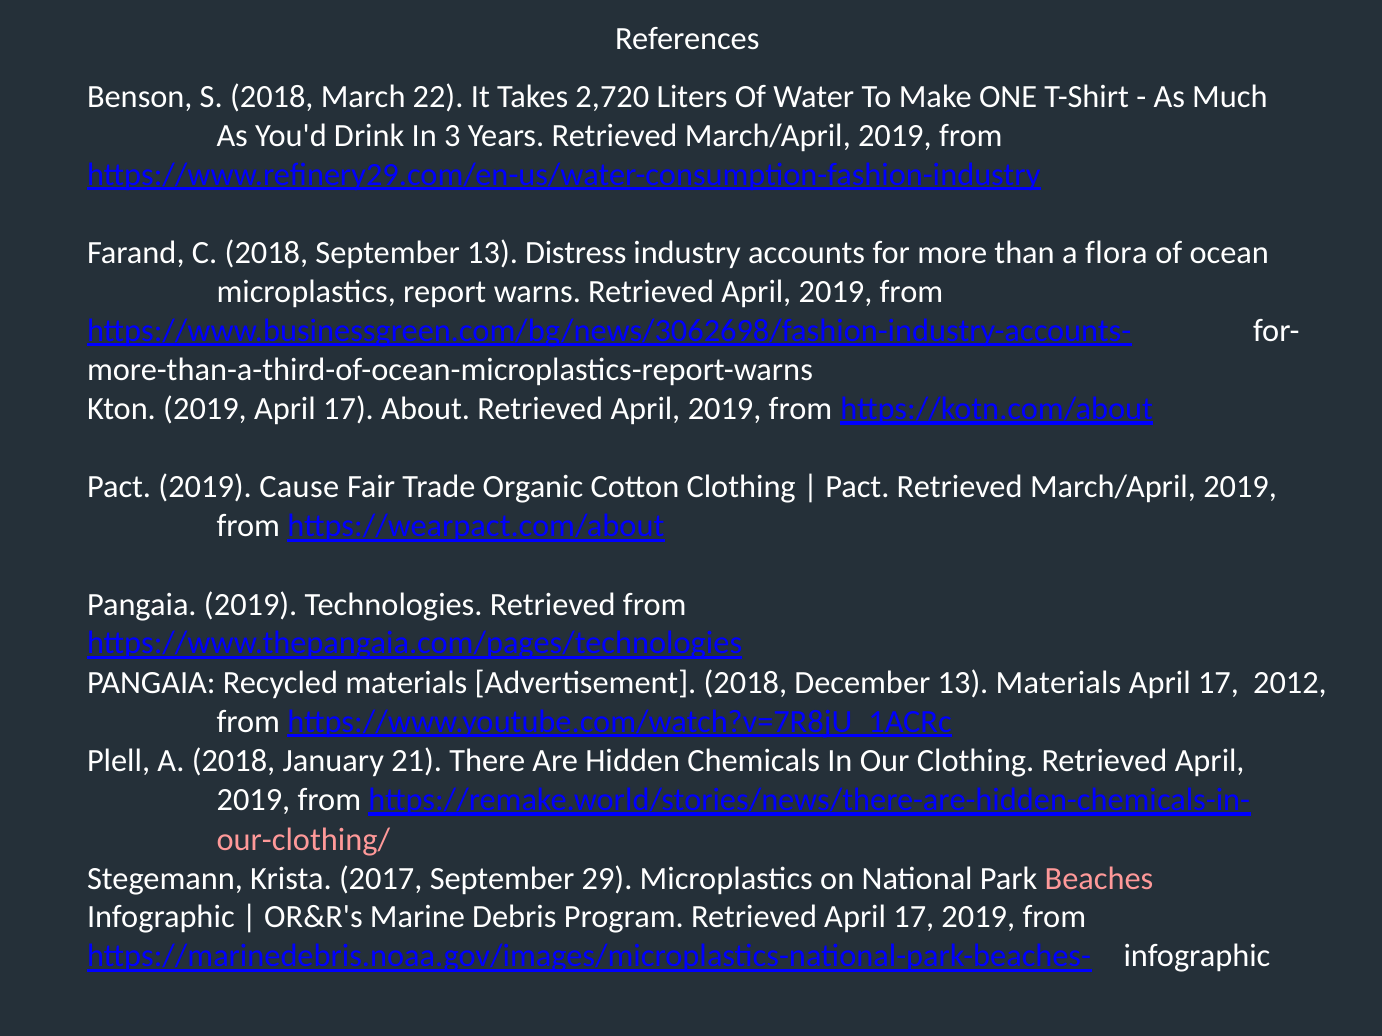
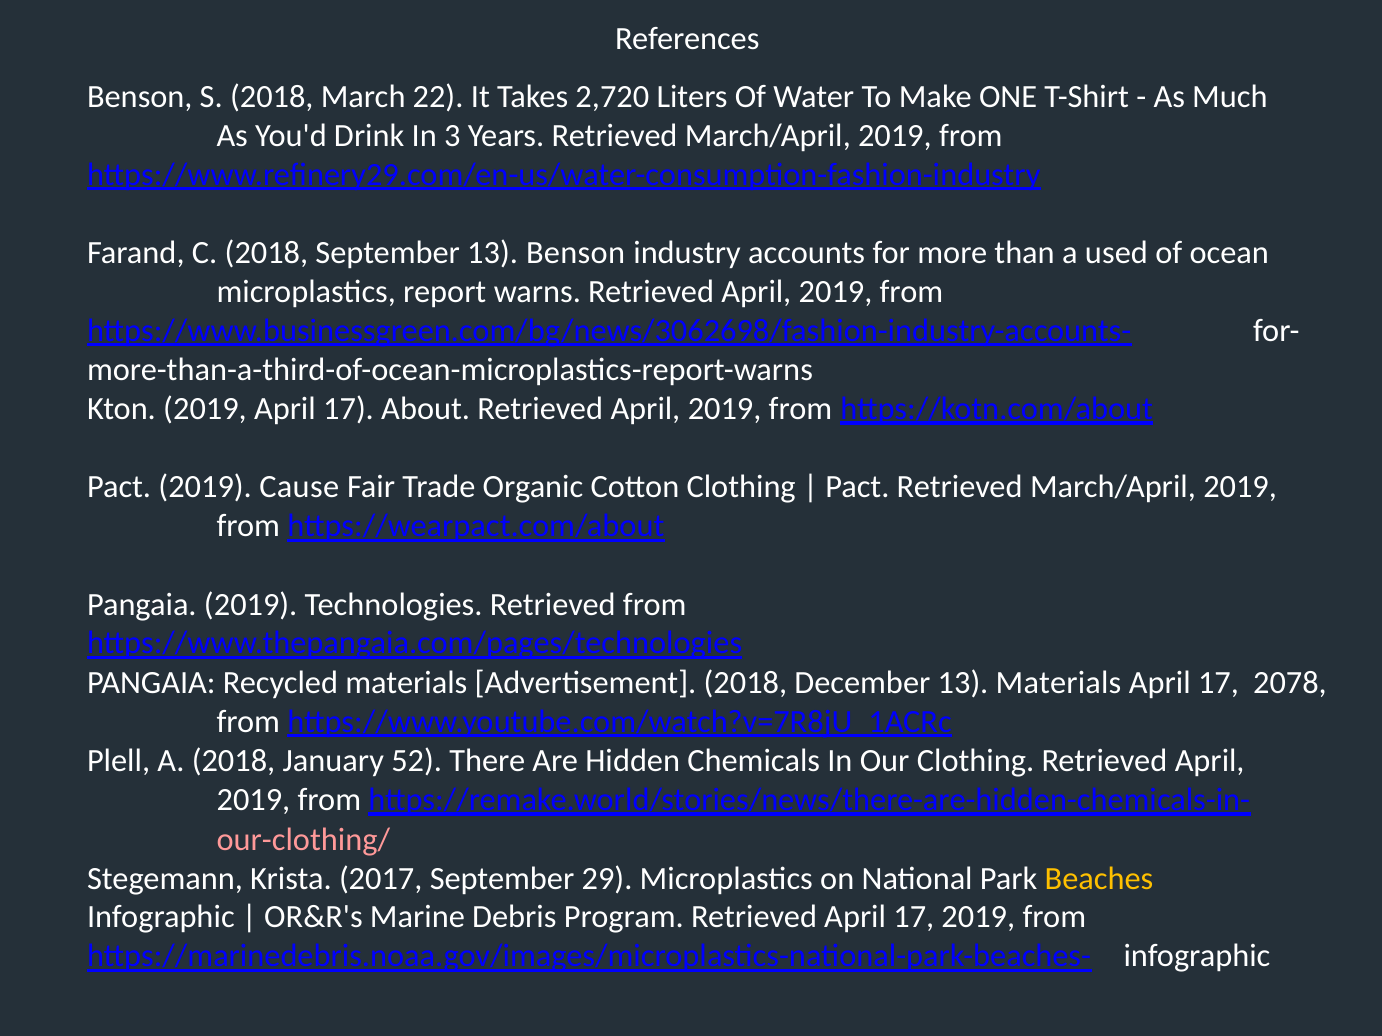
13 Distress: Distress -> Benson (576, 253)
flora: flora -> used (1116, 253)
2012: 2012 -> 2078 (1290, 683)
21: 21 -> 52 (417, 762)
Beaches colour: pink -> yellow (1099, 879)
